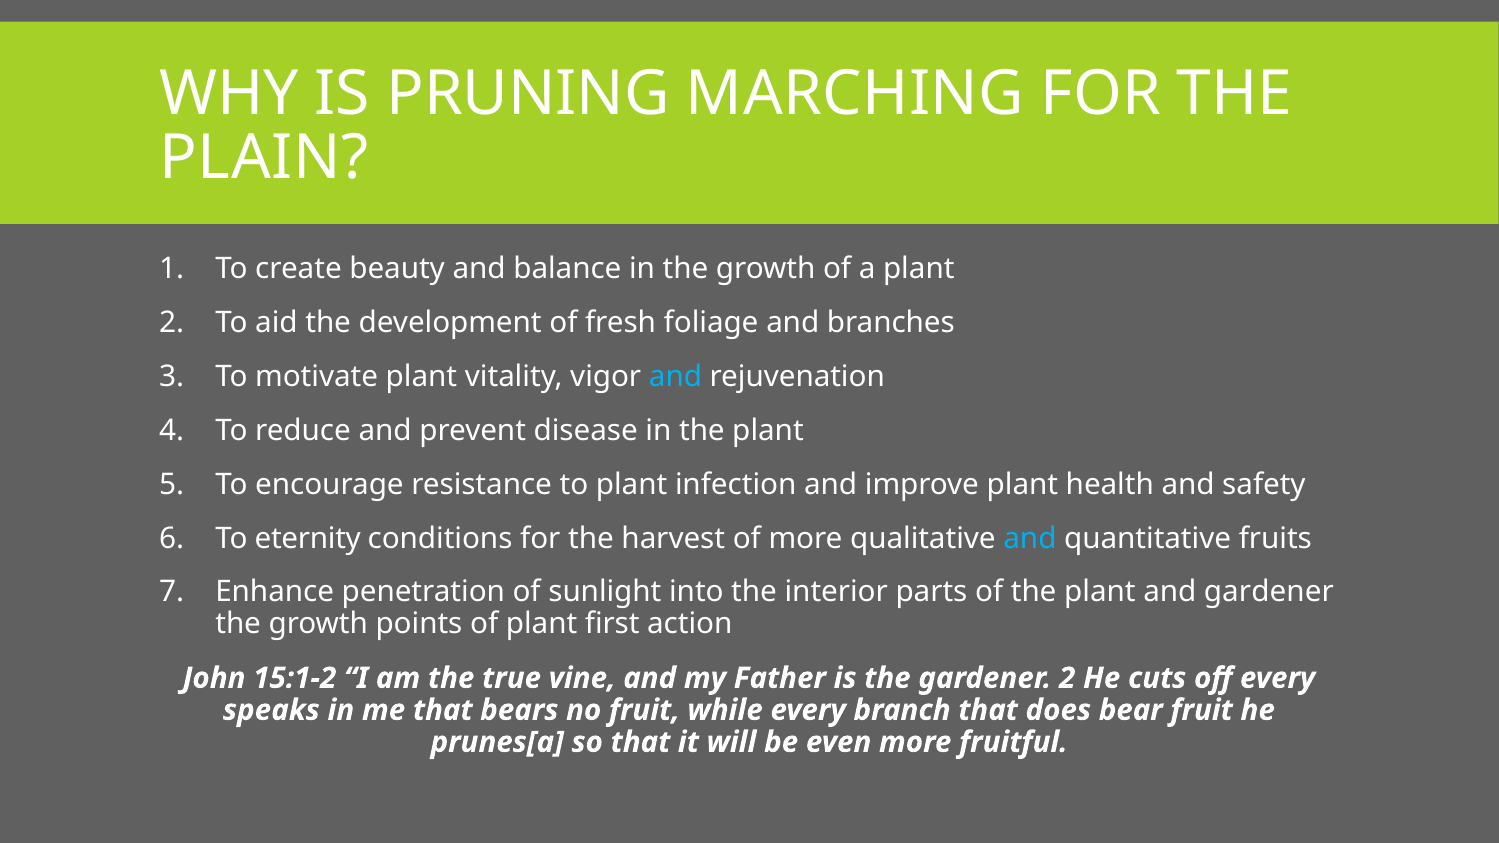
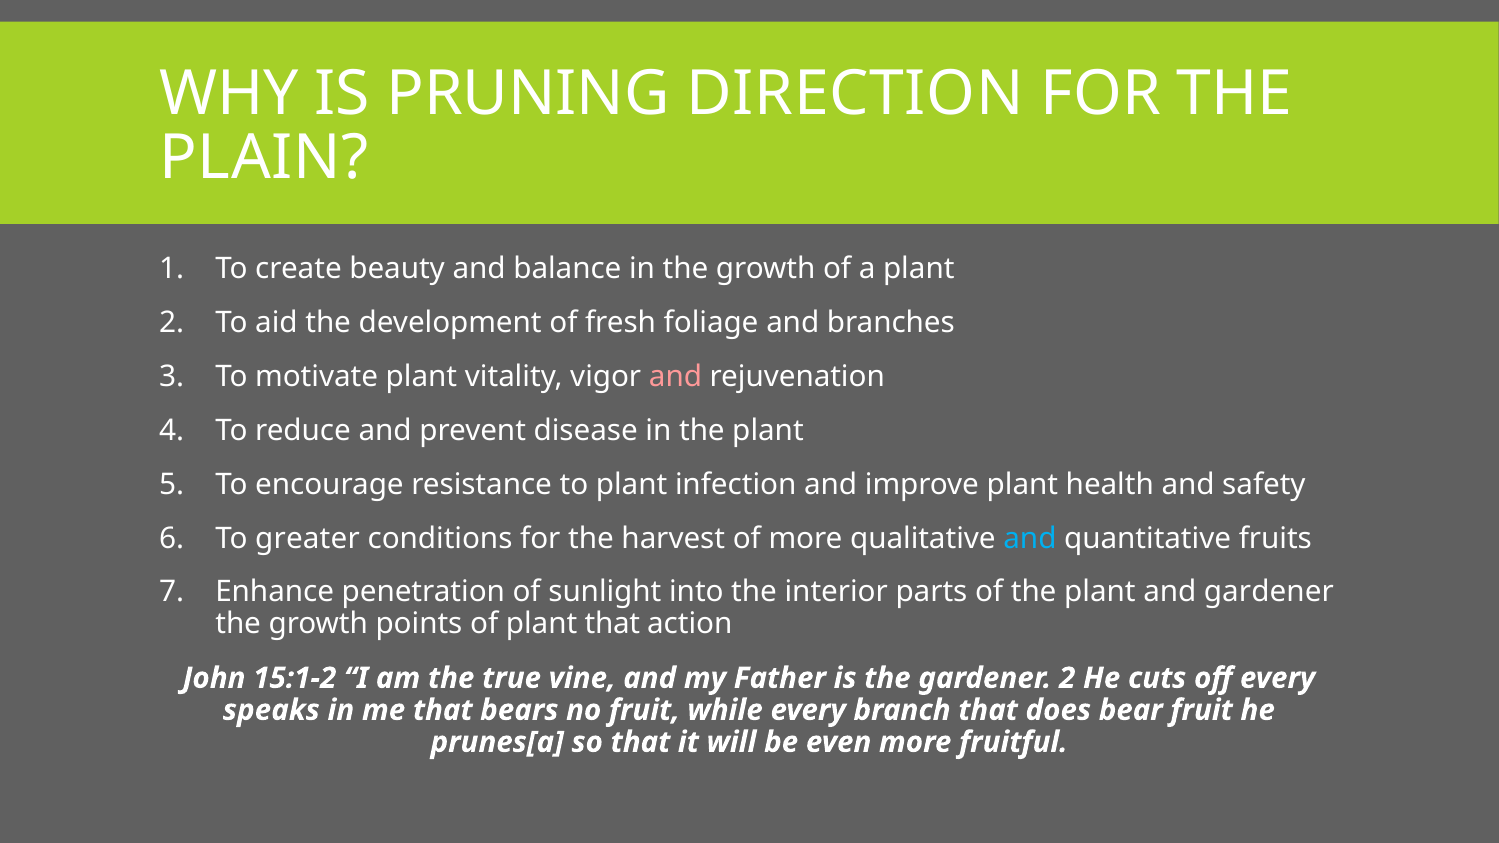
MARCHING: MARCHING -> DIRECTION (855, 94)
and colour: light blue -> pink (675, 377)
eternity: eternity -> greater (307, 538)
plant first: first -> that (612, 624)
